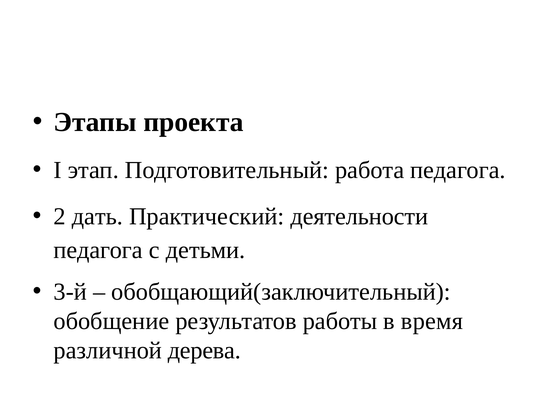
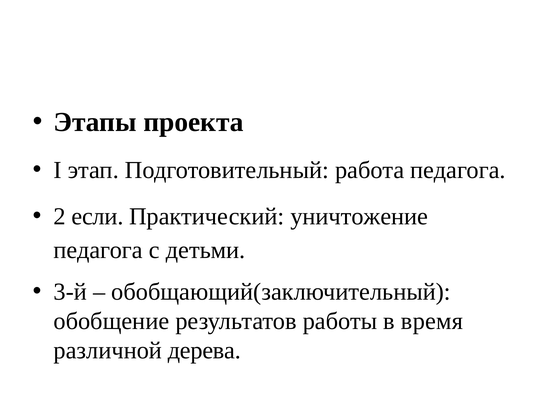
дать: дать -> если (97, 216)
деятельности: деятельности -> уничтожение (359, 216)
